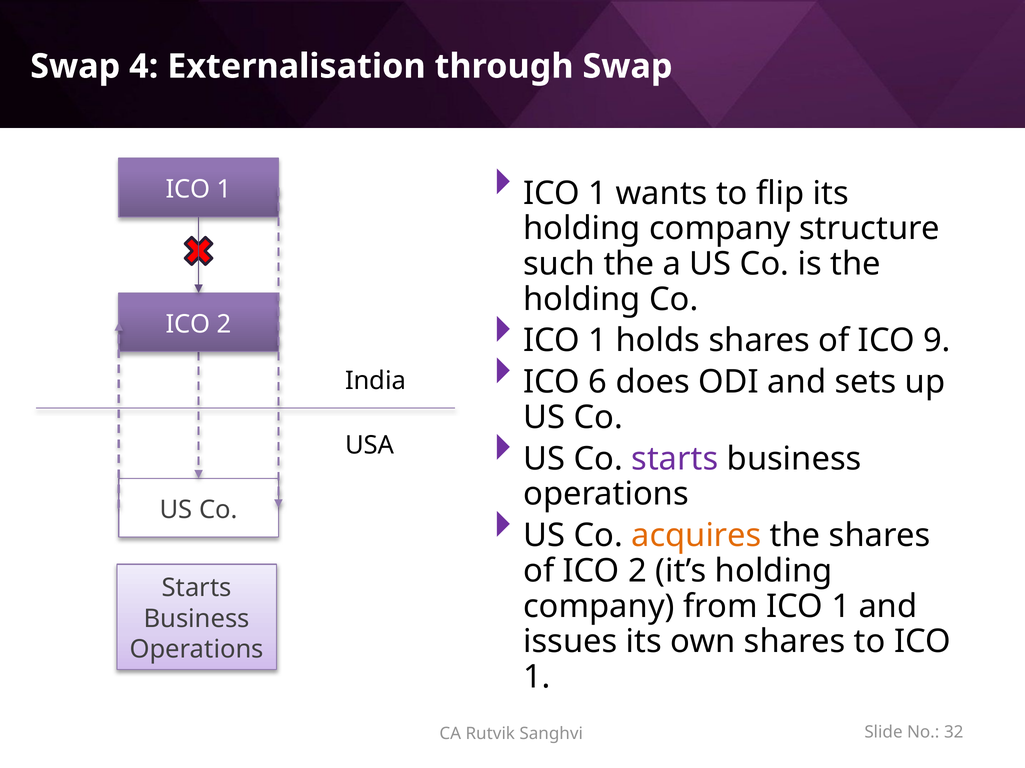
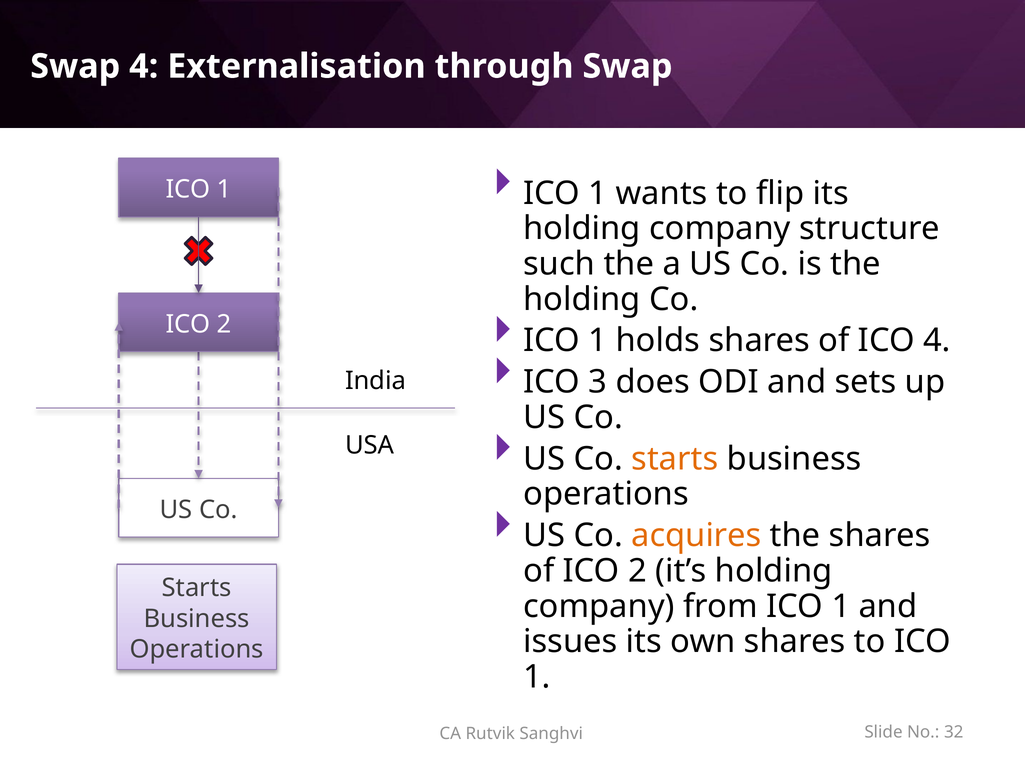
ICO 9: 9 -> 4 (937, 341)
6: 6 -> 3 (598, 382)
starts colour: purple -> orange (675, 459)
